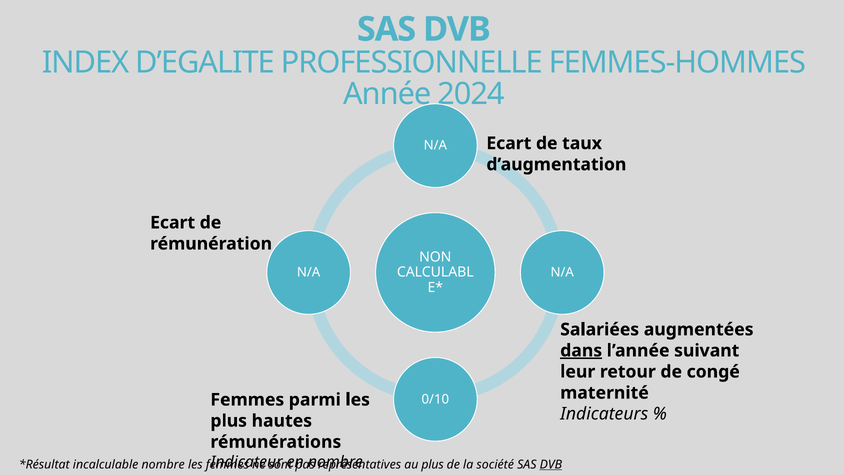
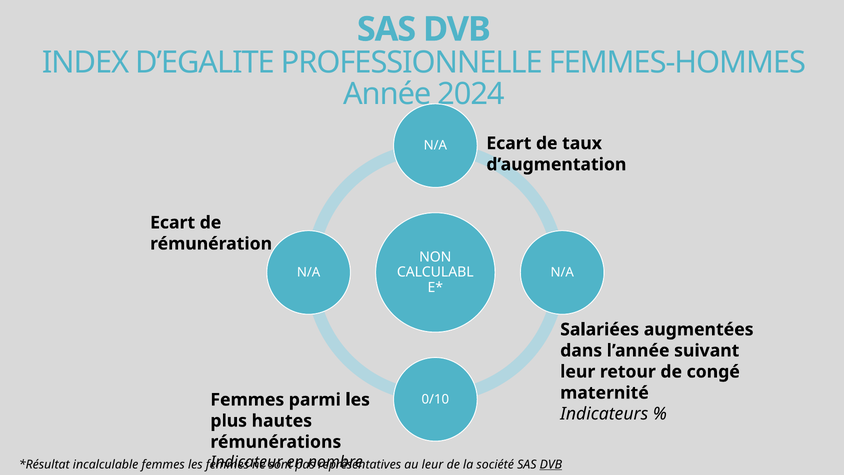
dans underline: present -> none (581, 350)
incalculable nombre: nombre -> femmes (163, 464)
au plus: plus -> leur (433, 464)
